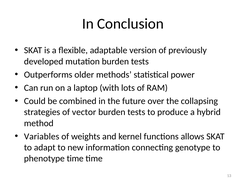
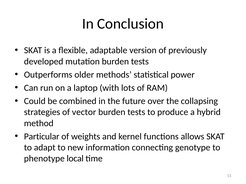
Variables: Variables -> Particular (42, 137)
phenotype time: time -> local (75, 159)
